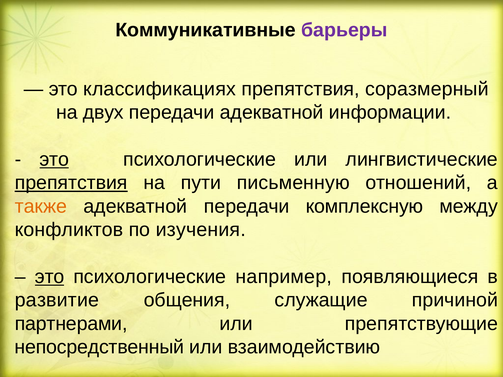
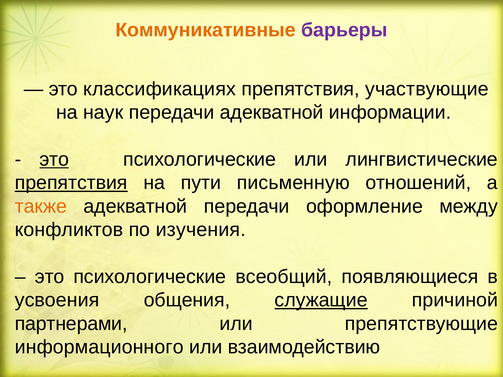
Коммуникативные colour: black -> orange (206, 30)
соразмерный: соразмерный -> участвующие (427, 89)
двух: двух -> наук (103, 113)
комплексную: комплексную -> оформление (364, 206)
это underline: present -> none (50, 277)
например: например -> всеобщий (284, 277)
развитие: развитие -> усвоения (57, 300)
служащие underline: none -> present (321, 300)
непосредственный: непосредственный -> информационного (99, 347)
